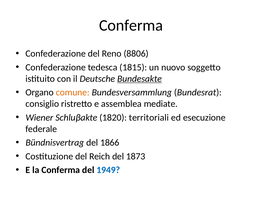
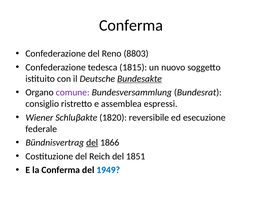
8806: 8806 -> 8803 (136, 53)
comune colour: orange -> purple (73, 92)
mediate: mediate -> espressi (161, 104)
territoriali: territoriali -> reversibile (149, 117)
del underline: none -> present (92, 142)
1873: 1873 -> 1851 (136, 156)
